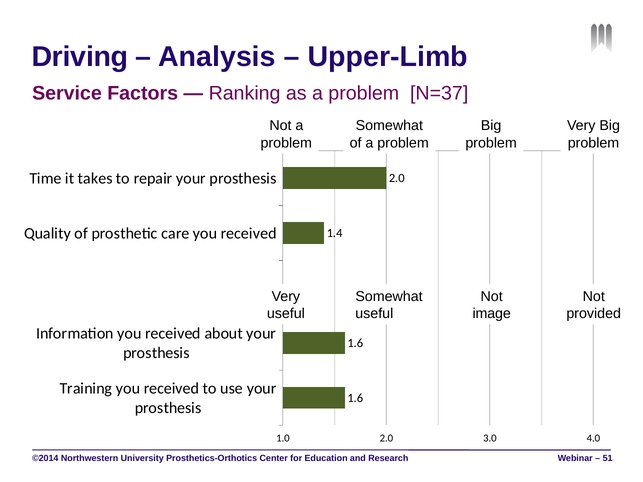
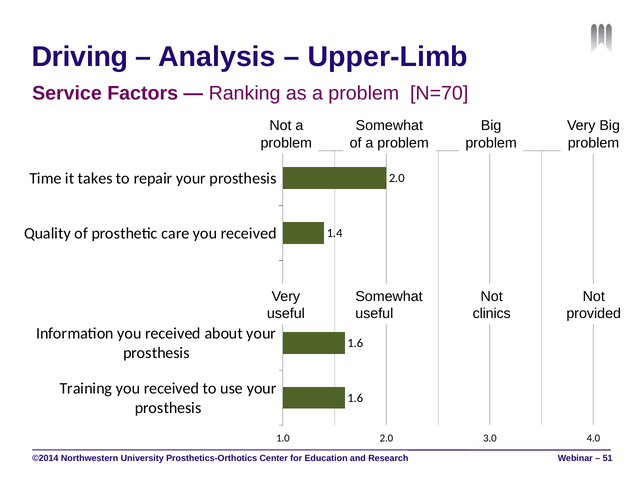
N=37: N=37 -> N=70 (439, 94)
image: image -> clinics (492, 314)
